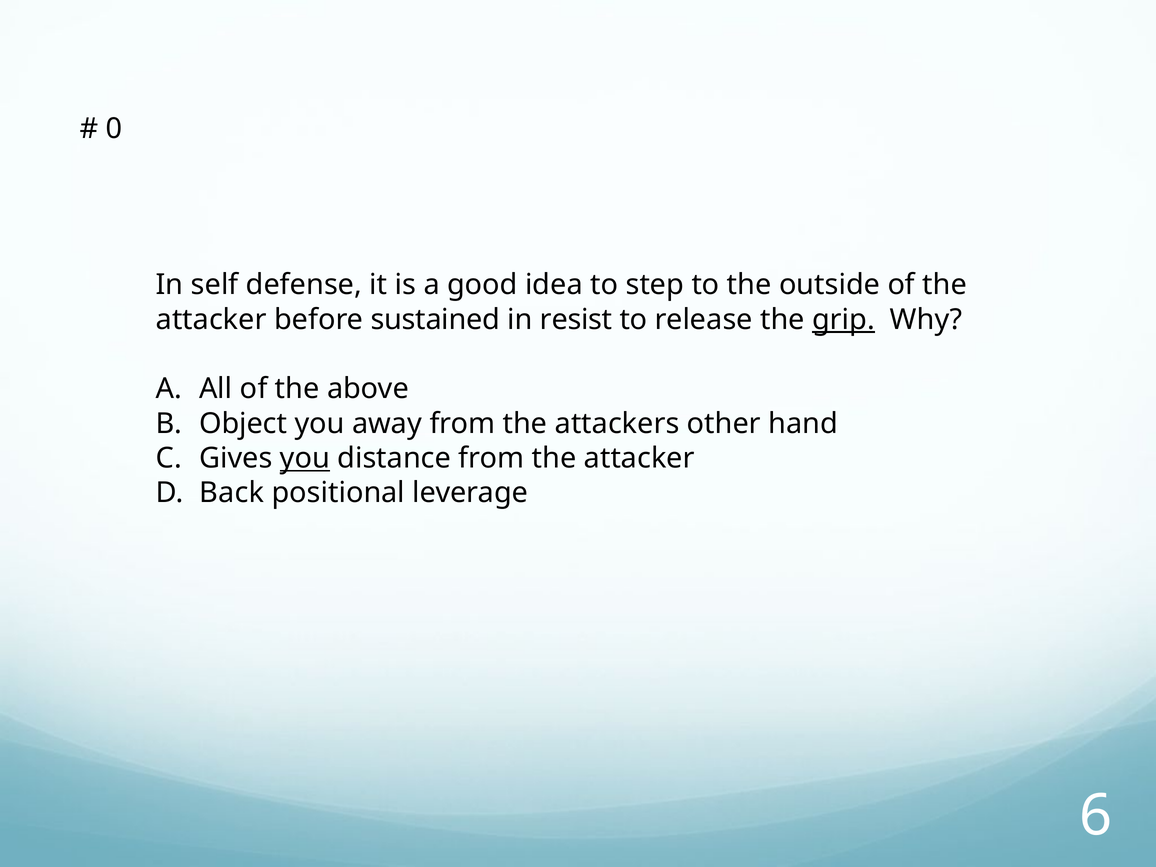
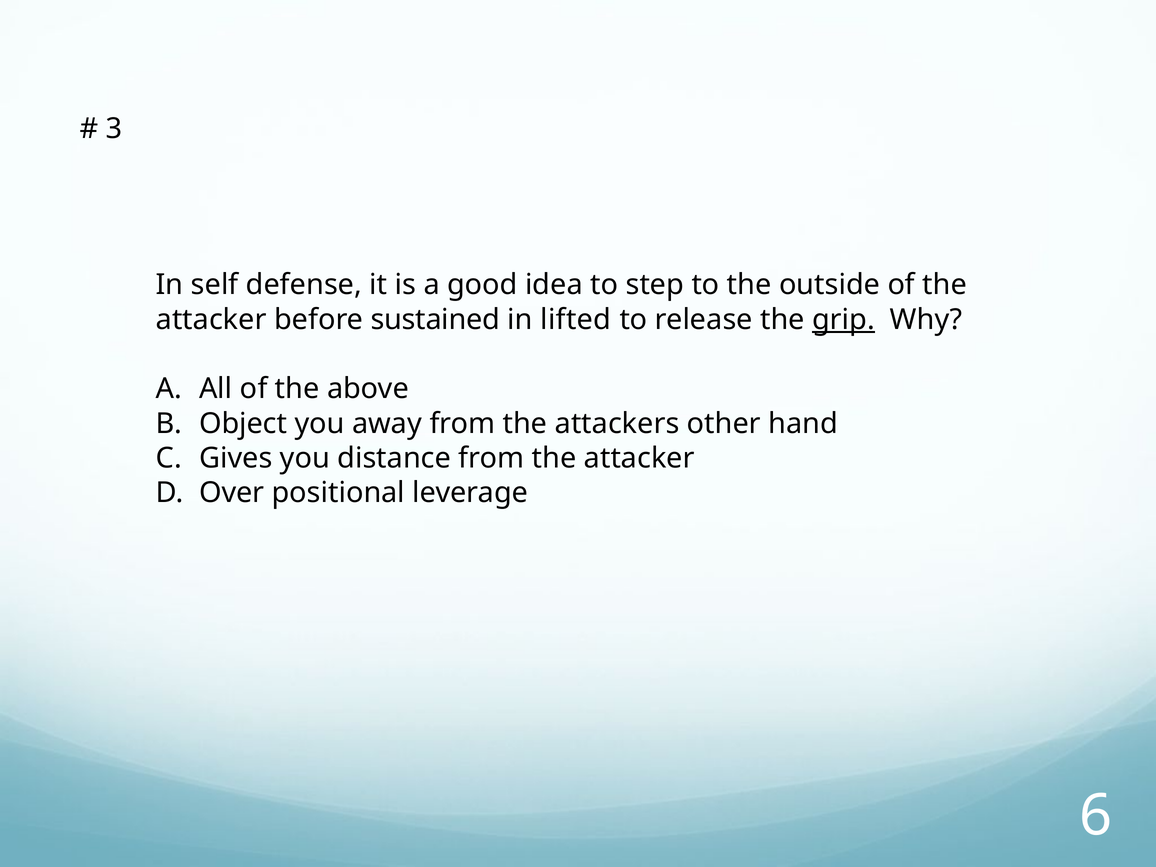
0: 0 -> 3 (114, 129)
resist: resist -> lifted (576, 320)
you underline: present -> none (305, 458)
Back: Back -> Over (232, 493)
